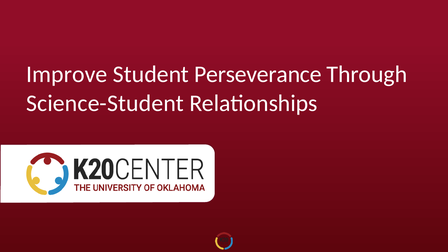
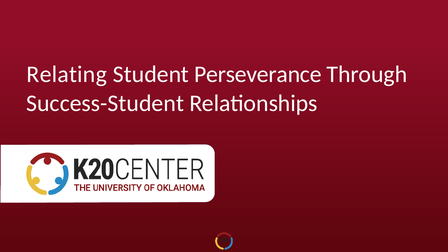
Improve: Improve -> Relating (67, 74)
Science-Student: Science-Student -> Success-Student (105, 103)
